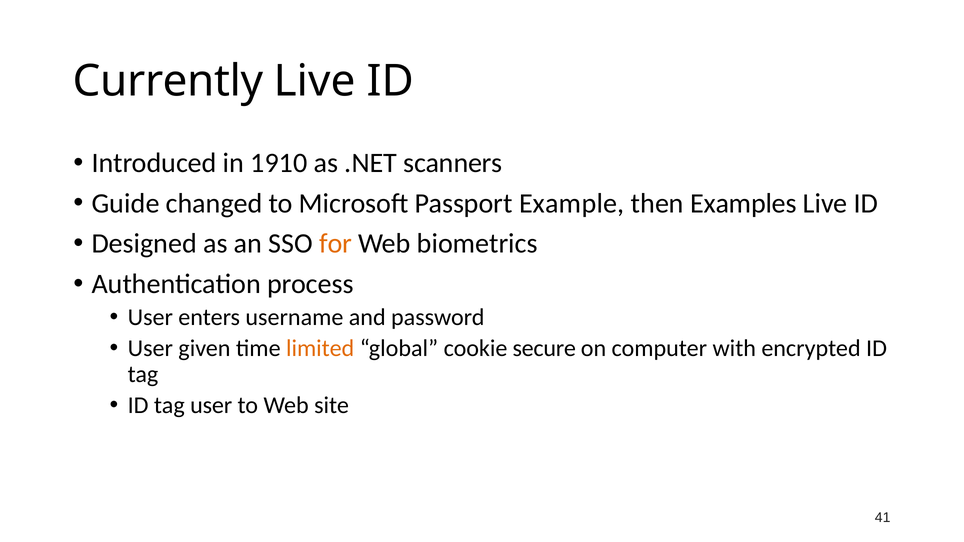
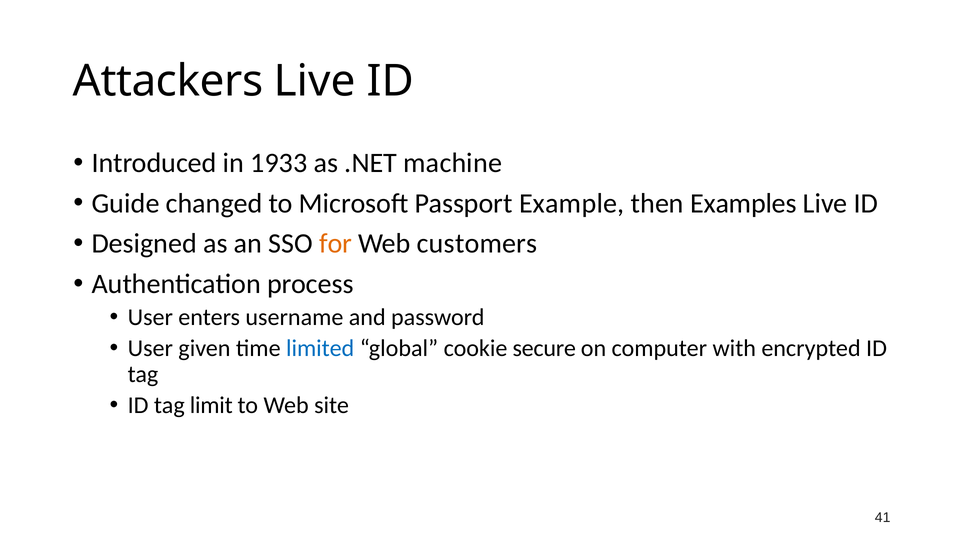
Currently: Currently -> Attackers (168, 81)
1910: 1910 -> 1933 (279, 163)
scanners: scanners -> machine (453, 163)
biometrics: biometrics -> customers (477, 244)
limited colour: orange -> blue (320, 349)
tag user: user -> limit (211, 406)
